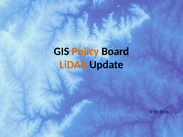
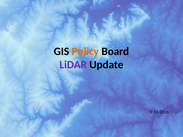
LiDAR colour: orange -> purple (73, 65)
